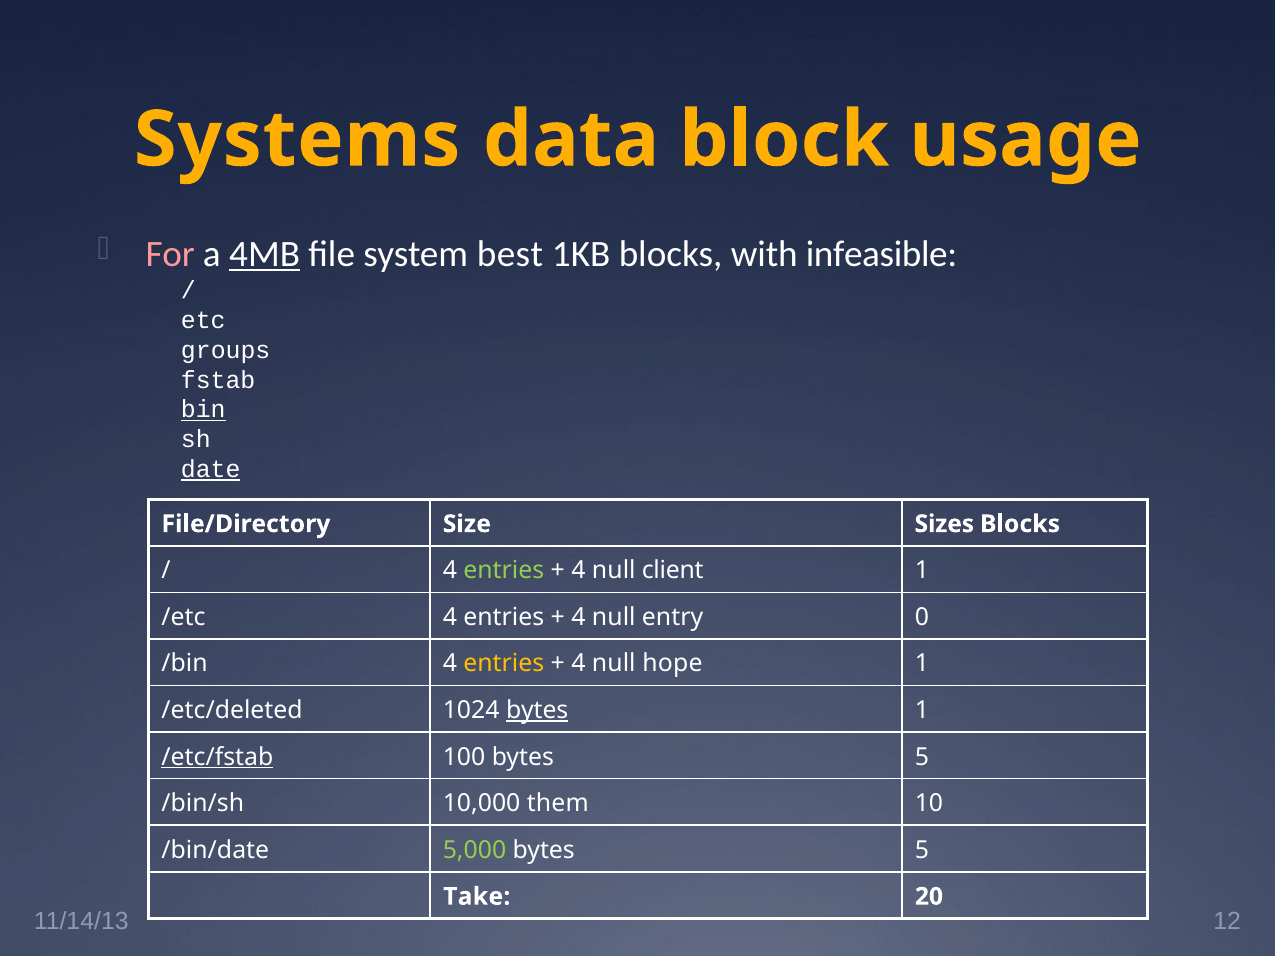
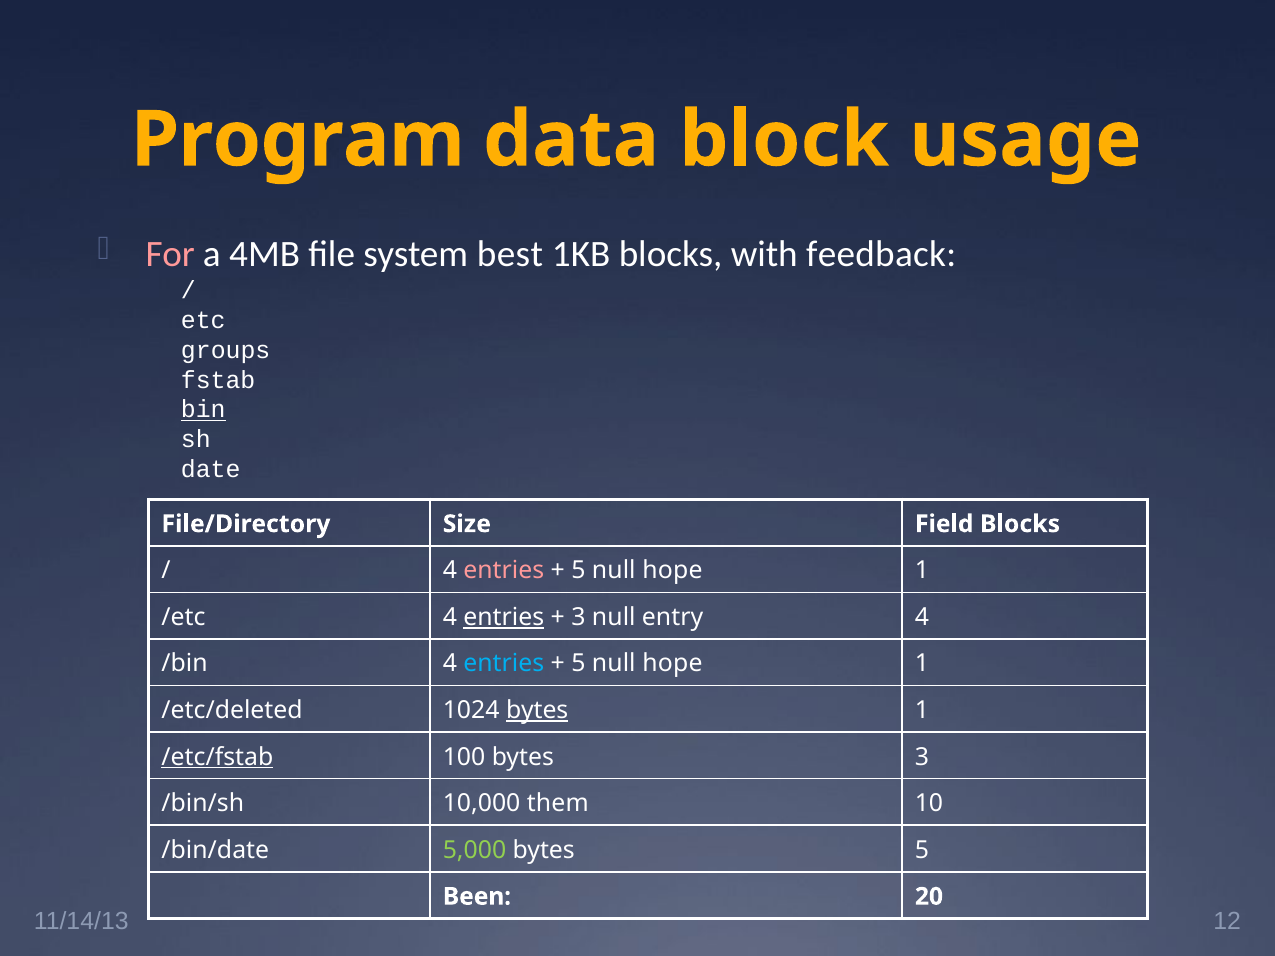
Systems: Systems -> Program (298, 140)
4MB underline: present -> none (265, 254)
infeasible: infeasible -> feedback (881, 254)
date underline: present -> none (211, 469)
Sizes: Sizes -> Field (944, 524)
entries colour: light green -> pink (504, 571)
4: 4 -> 5 (578, 571)
client: client -> hope (672, 571)
entries underline: none -> present (504, 617)
4: 4 -> 3 (578, 617)
entry 0: 0 -> 4 (922, 617)
entries colour: yellow -> light blue (504, 664)
4: 4 -> 5 (578, 664)
100 bytes 5: 5 -> 3 (922, 757)
Take: Take -> Been (477, 897)
